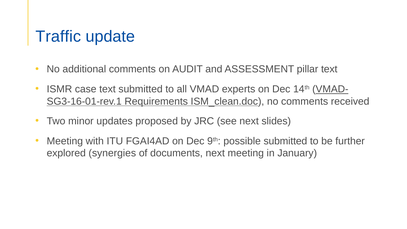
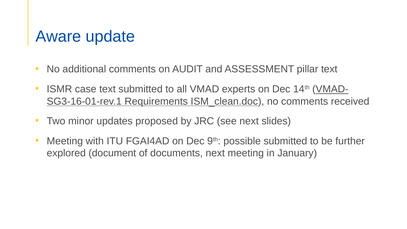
Traffic: Traffic -> Aware (58, 37)
synergies: synergies -> document (112, 153)
